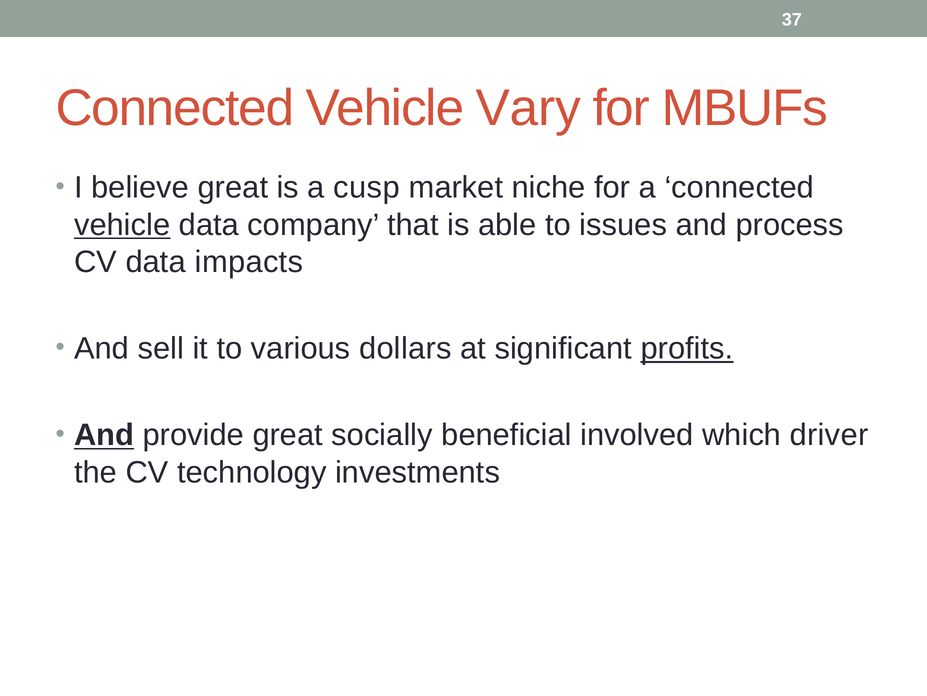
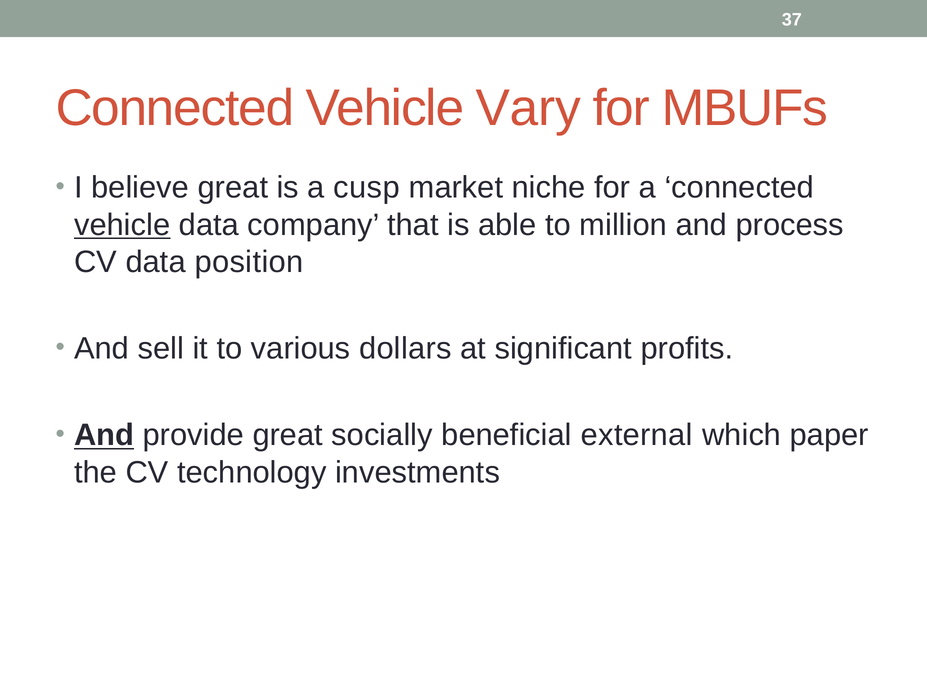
issues: issues -> million (623, 225)
impacts: impacts -> position (249, 262)
profits underline: present -> none (687, 348)
involved: involved -> external (637, 435)
driver: driver -> paper (829, 435)
